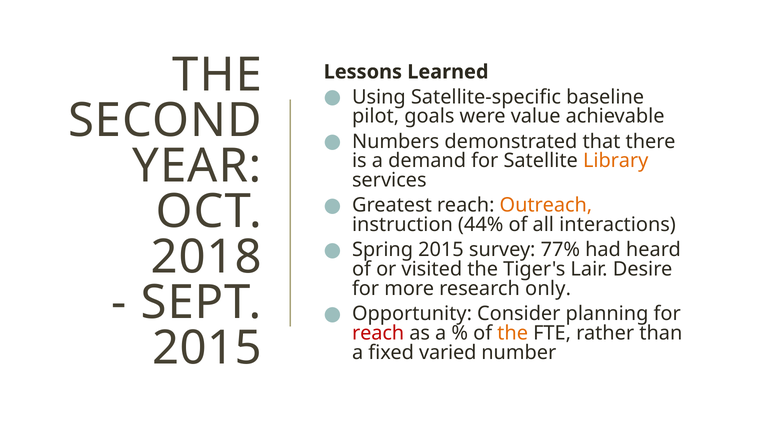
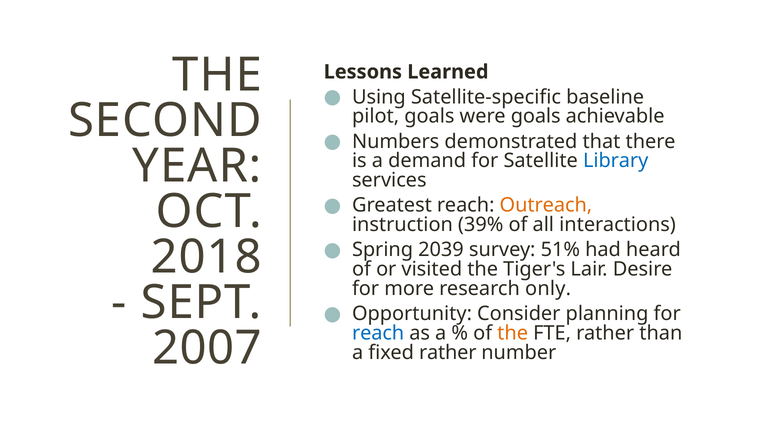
were value: value -> goals (536, 116)
Library colour: orange -> blue (616, 161)
44%: 44% -> 39% (481, 225)
Spring 2015: 2015 -> 2039 (441, 250)
77%: 77% -> 51% (560, 250)
reach colour: red -> blue (378, 333)
2015: 2015 -> 2007 (207, 348)
fixed varied: varied -> rather (448, 352)
